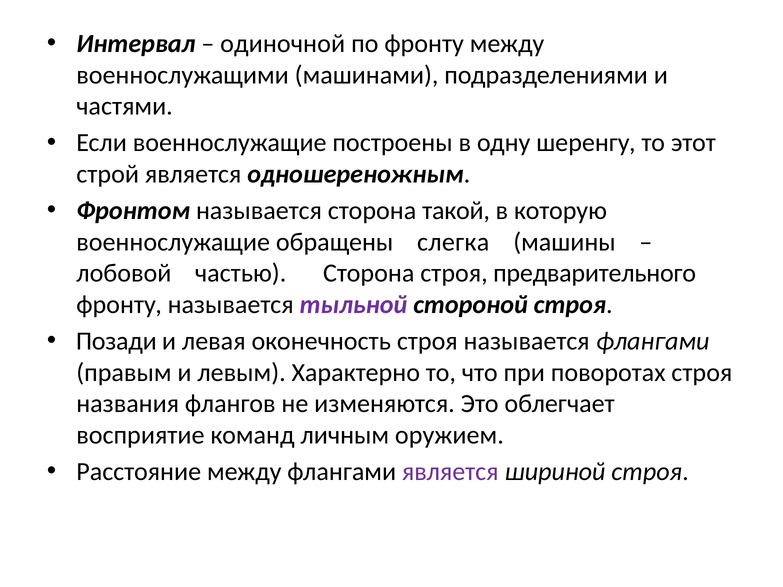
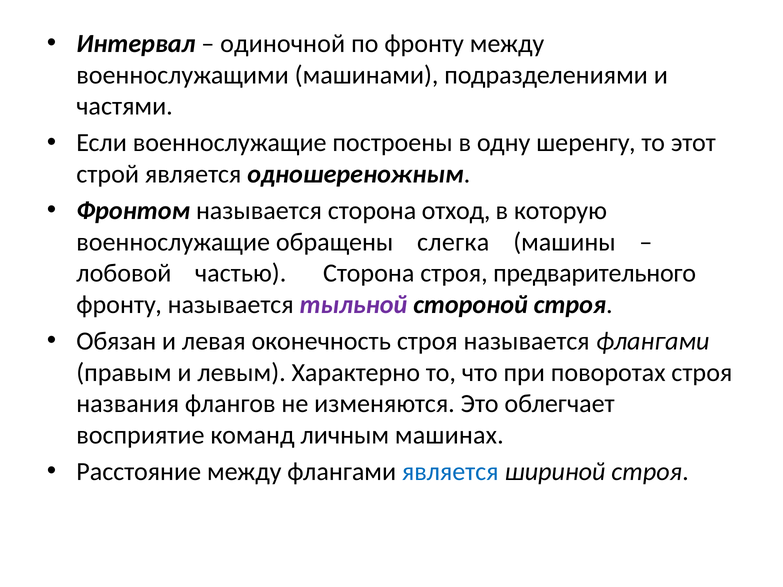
такой: такой -> отход (456, 211)
Позади: Позади -> Обязан (116, 341)
оружием: оружием -> машинах (449, 435)
является colour: purple -> blue (450, 472)
